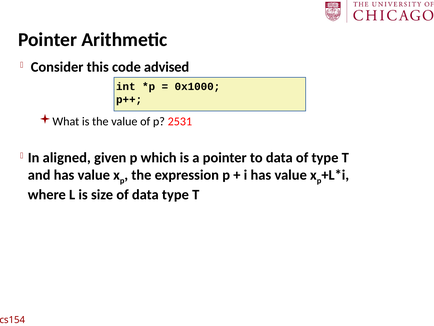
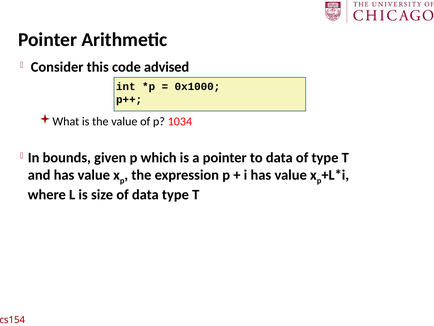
2531: 2531 -> 1034 (180, 121)
aligned: aligned -> bounds (67, 157)
